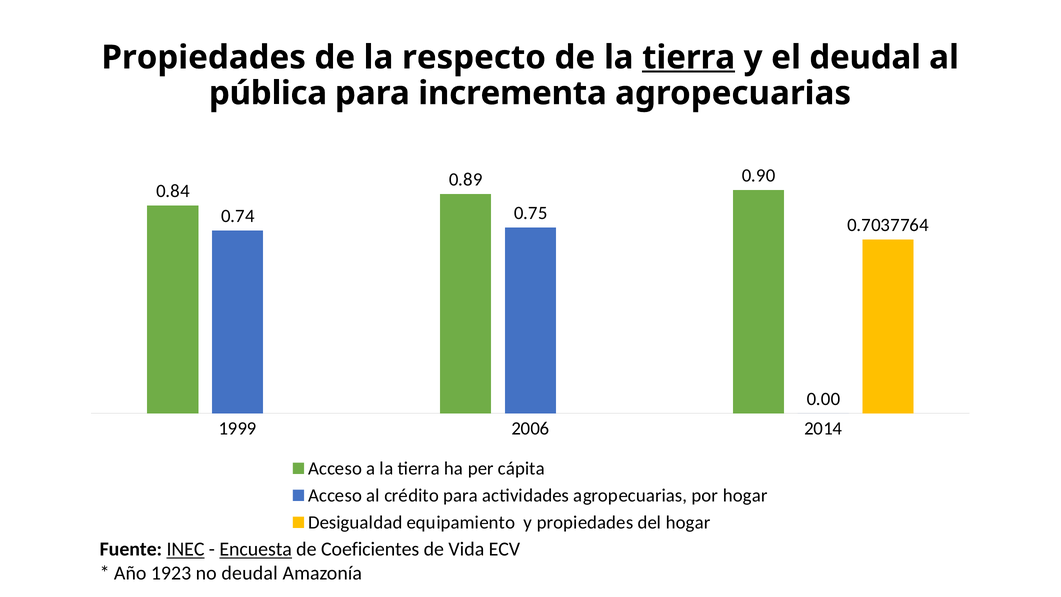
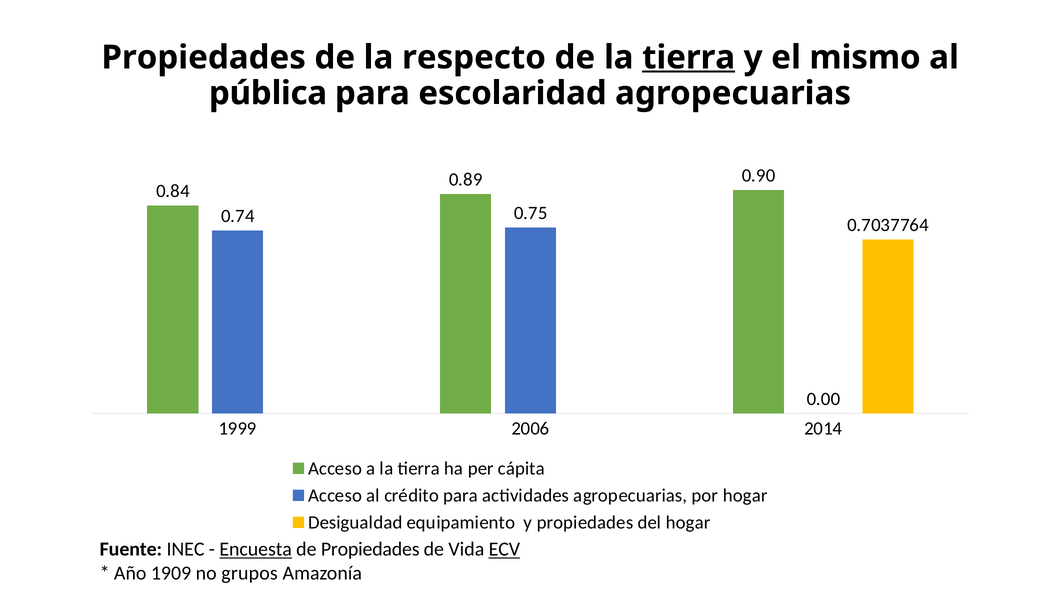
el deudal: deudal -> mismo (865, 57)
incrementa: incrementa -> escolaridad (512, 93)
INEC underline: present -> none (186, 549)
de Coeficientes: Coeficientes -> Propiedades (370, 549)
ECV underline: none -> present (504, 549)
1923: 1923 -> 1909 (171, 573)
no deudal: deudal -> grupos (250, 573)
